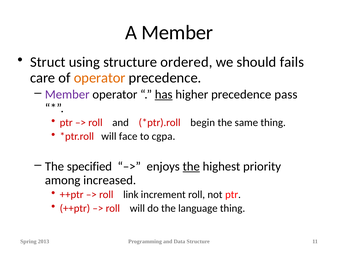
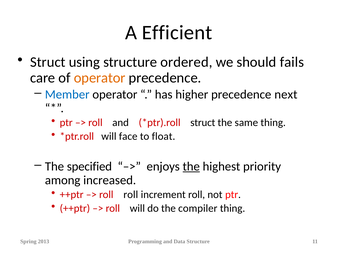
A Member: Member -> Efficient (177, 33)
Member colour: purple -> blue (67, 95)
has underline: present -> none (164, 95)
pass: pass -> next (286, 95)
begin: begin -> struct (203, 123)
cgpa: cgpa -> float (164, 137)
roll link: link -> roll (131, 195)
language: language -> compiler (198, 209)
